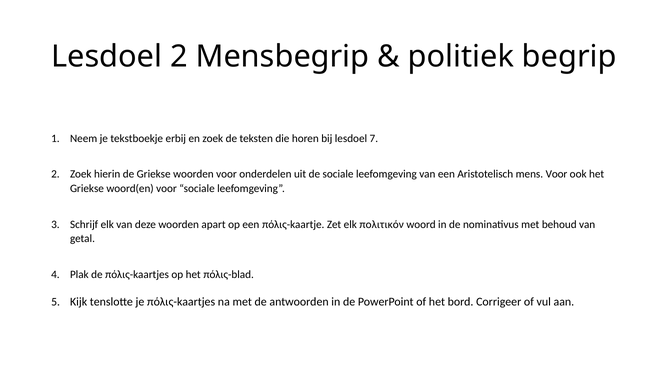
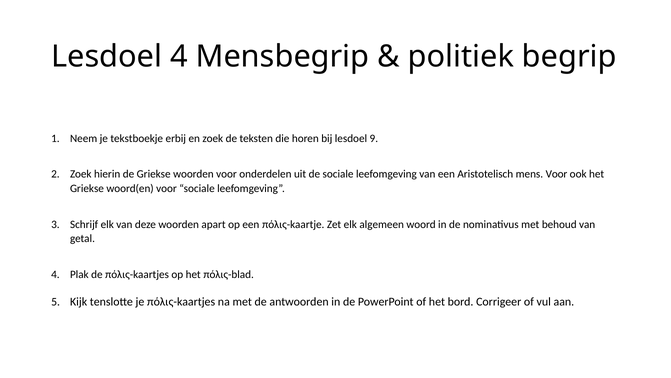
Lesdoel 2: 2 -> 4 (179, 56)
7: 7 -> 9 (374, 138)
πολιτικόν: πολιτικόν -> algemeen (382, 224)
